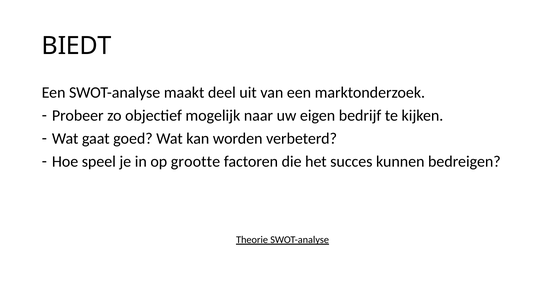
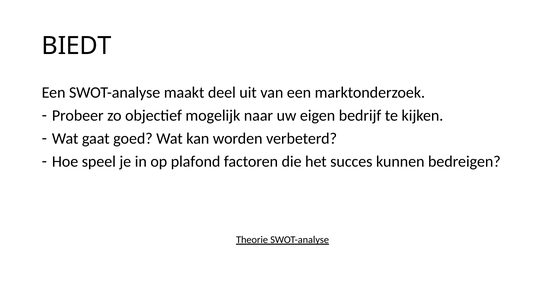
grootte: grootte -> plafond (196, 161)
